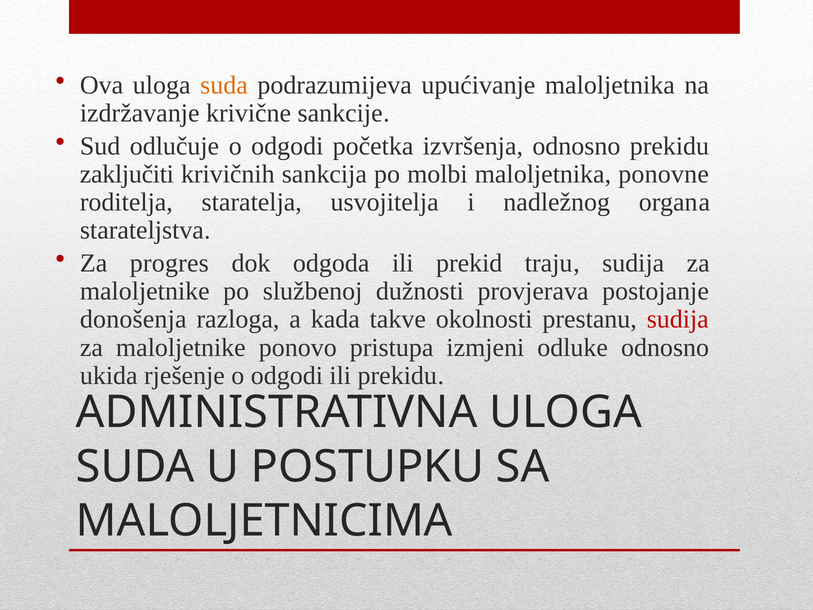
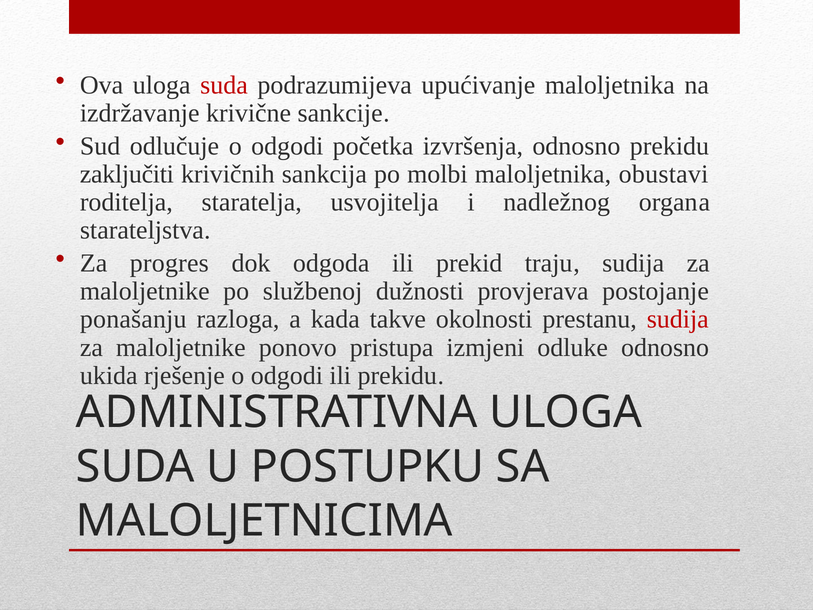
suda colour: orange -> red (224, 85)
ponovne: ponovne -> obustavi (664, 174)
donošenja: donošenja -> ponašanju (133, 319)
